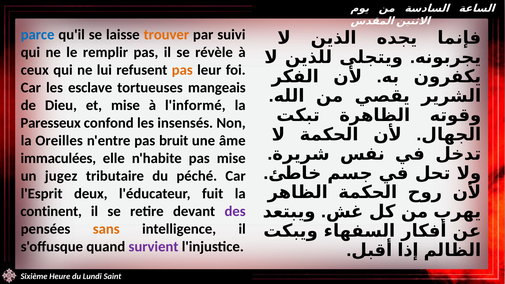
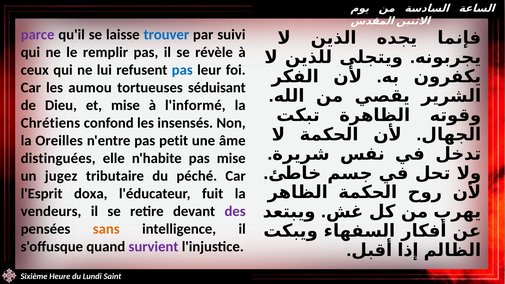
parce colour: blue -> purple (38, 34)
trouver colour: orange -> blue (166, 34)
pas colour: orange -> blue (182, 70)
esclave: esclave -> aumou (90, 88)
mangeais: mangeais -> séduisant (217, 88)
Paresseux: Paresseux -> Chrétiens (50, 123)
bruit: bruit -> petit (174, 141)
immaculées: immaculées -> distinguées (58, 158)
deux: deux -> doxa (91, 194)
continent: continent -> vendeurs (51, 211)
